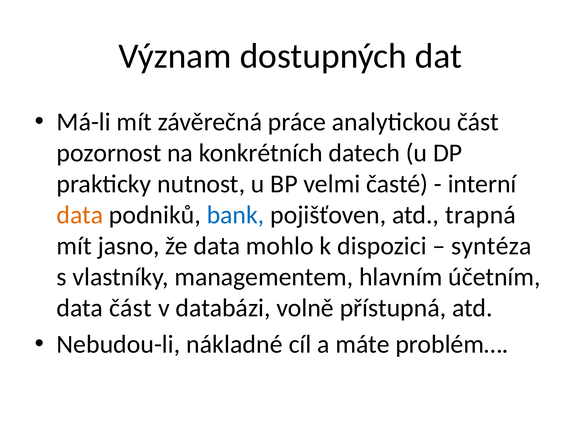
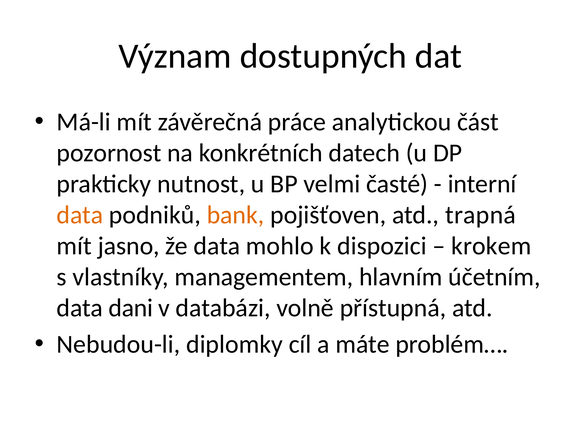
bank colour: blue -> orange (236, 215)
syntéza: syntéza -> krokem (491, 246)
data část: část -> dani (131, 308)
nákladné: nákladné -> diplomky (234, 344)
